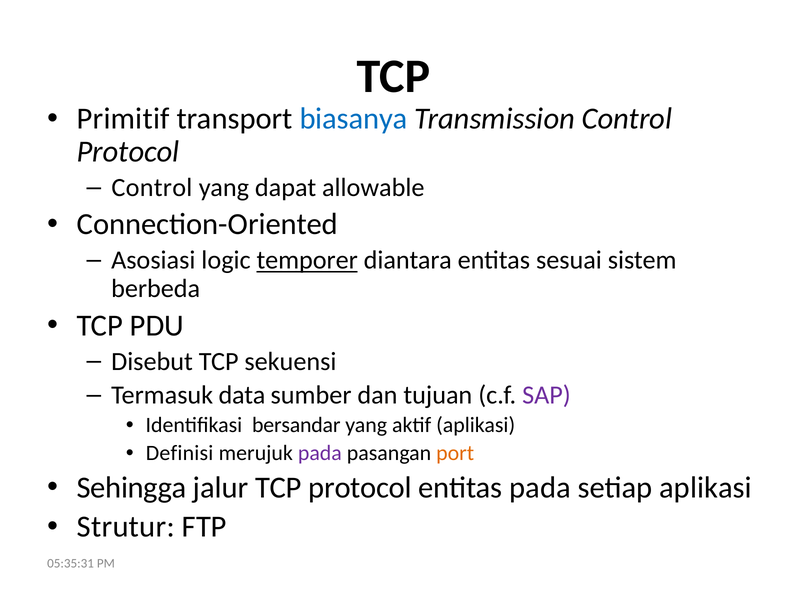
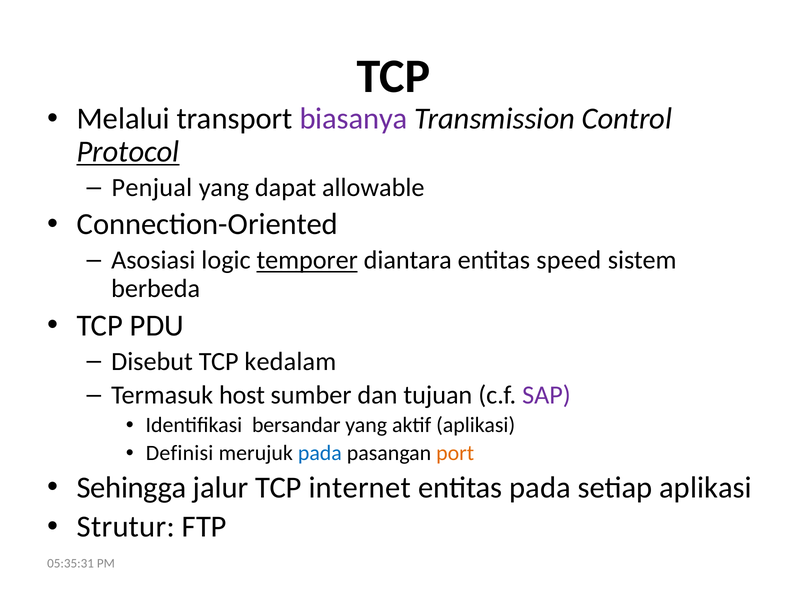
Primitif: Primitif -> Melalui (123, 119)
biasanya colour: blue -> purple (353, 119)
Protocol underline: none -> present (128, 152)
Control: Control -> Penjual (152, 188)
sesuai: sesuai -> speed (569, 260)
sekuensi: sekuensi -> kedalam (290, 362)
data: data -> host (242, 395)
pada colour: purple -> blue (320, 453)
TCP protocol: protocol -> internet (360, 488)
